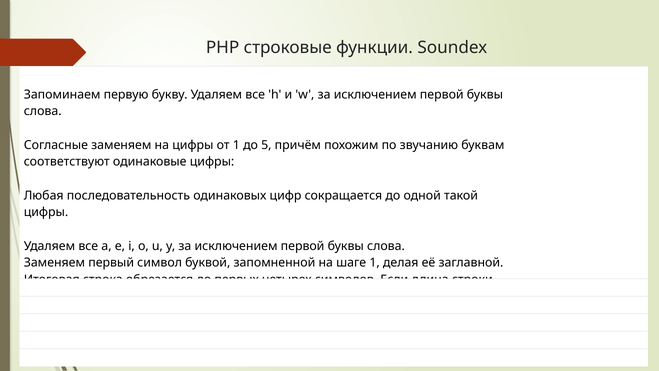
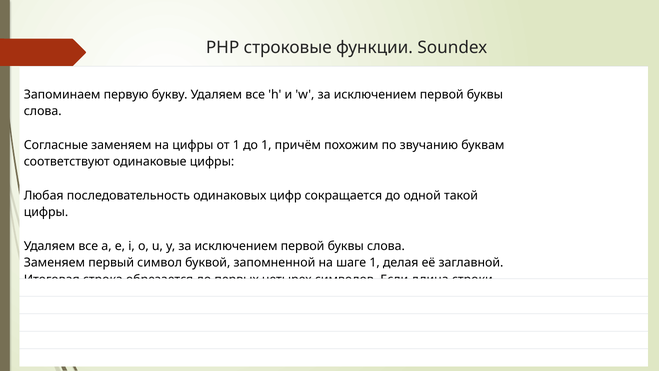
до 5: 5 -> 1 (266, 145)
